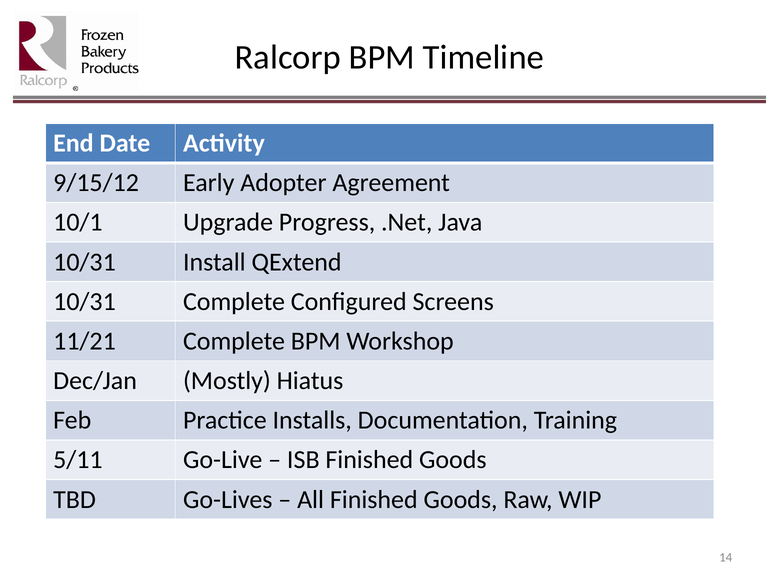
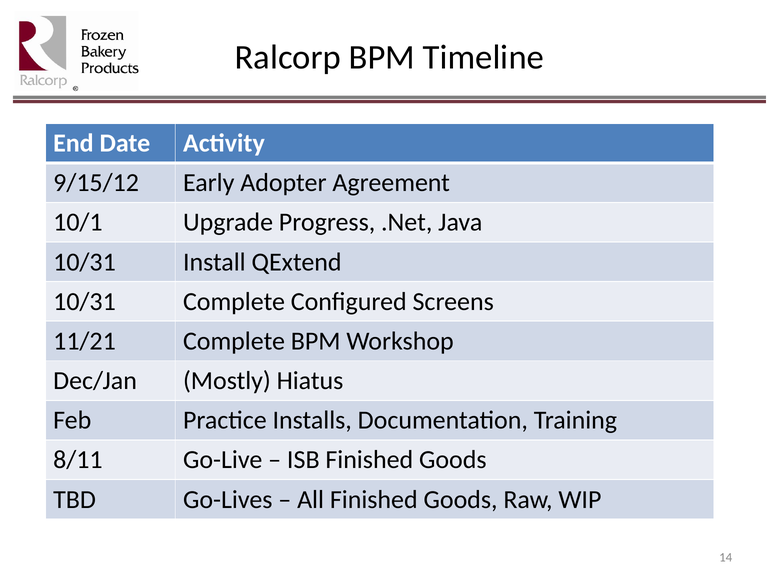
5/11: 5/11 -> 8/11 (78, 460)
